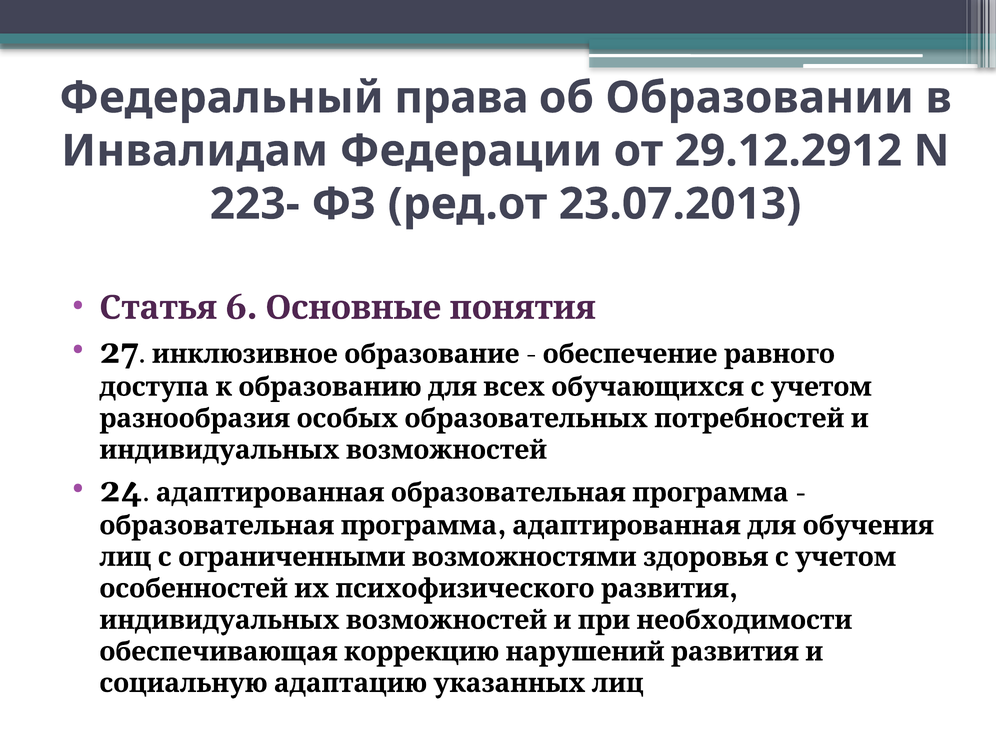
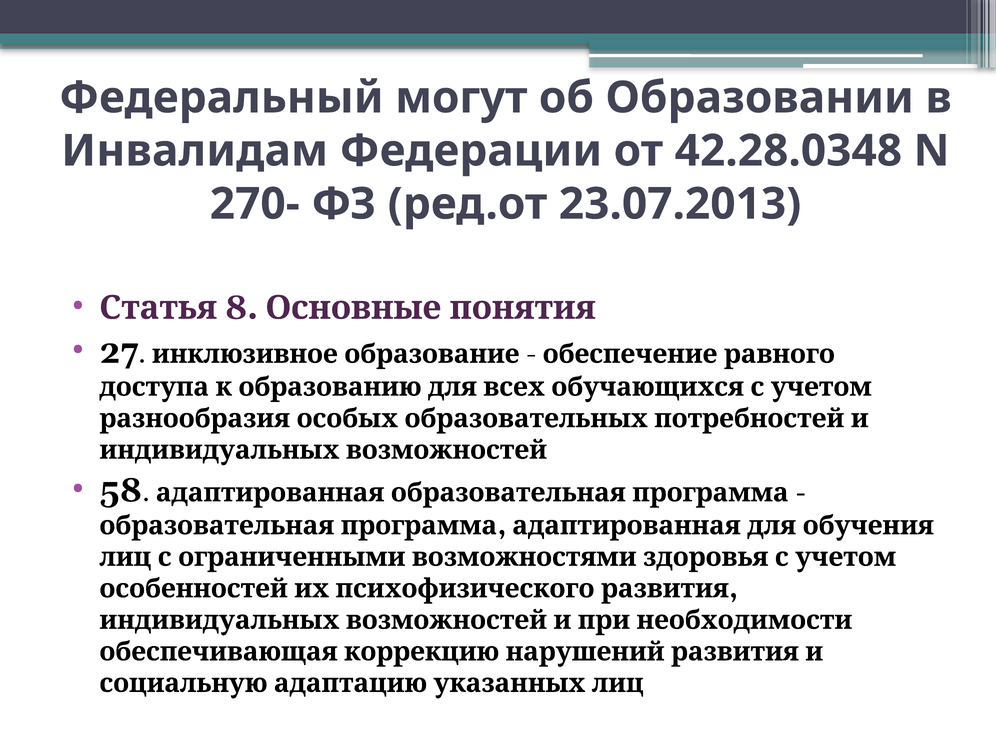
права: права -> могут (461, 98)
29.12.2912: 29.12.2912 -> 42.28.0348 (788, 151)
223-: 223- -> 270- (255, 204)
6: 6 -> 8 (242, 308)
24: 24 -> 58 (121, 490)
